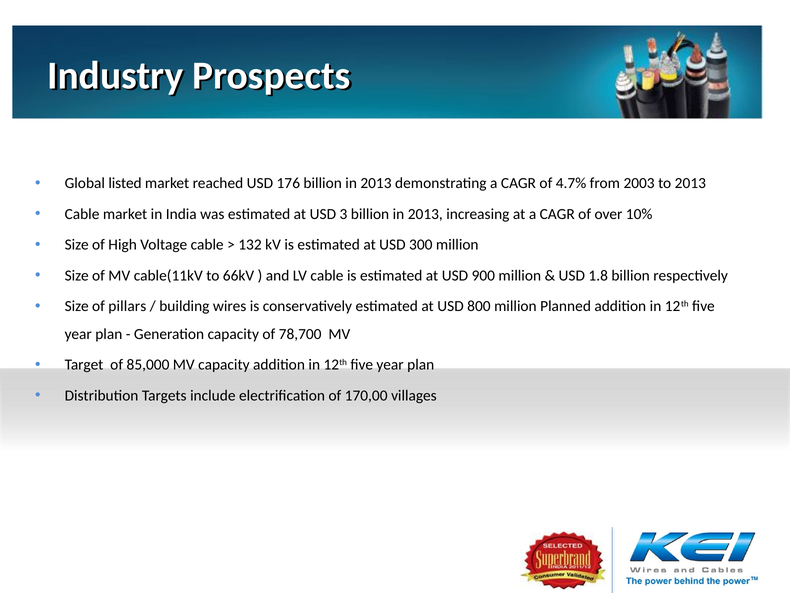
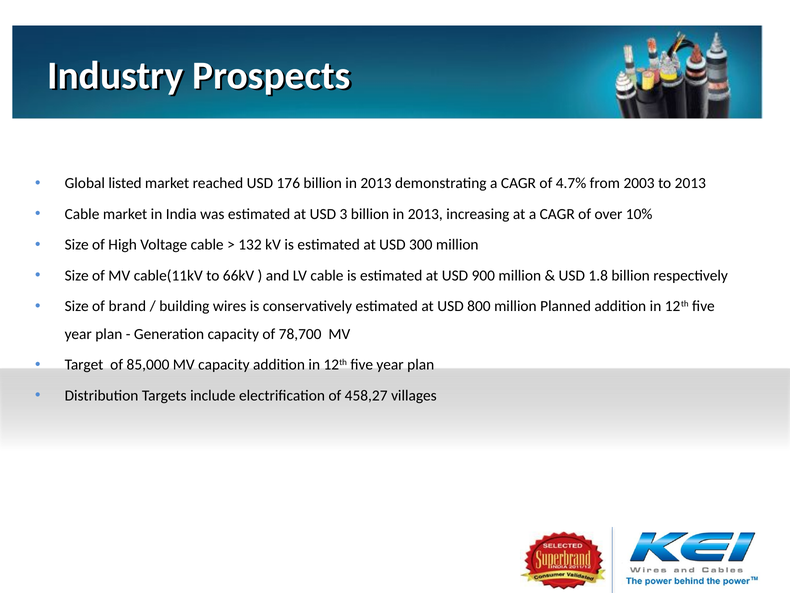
pillars: pillars -> brand (127, 306)
170,00: 170,00 -> 458,27 (366, 395)
